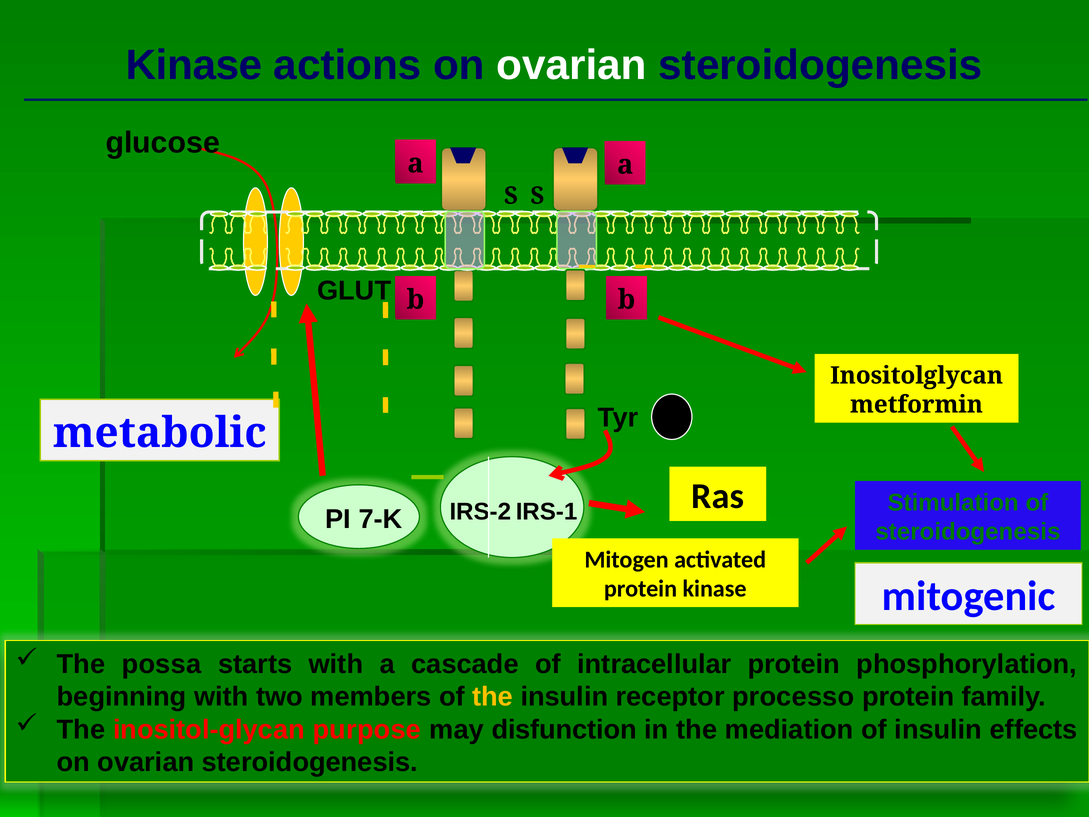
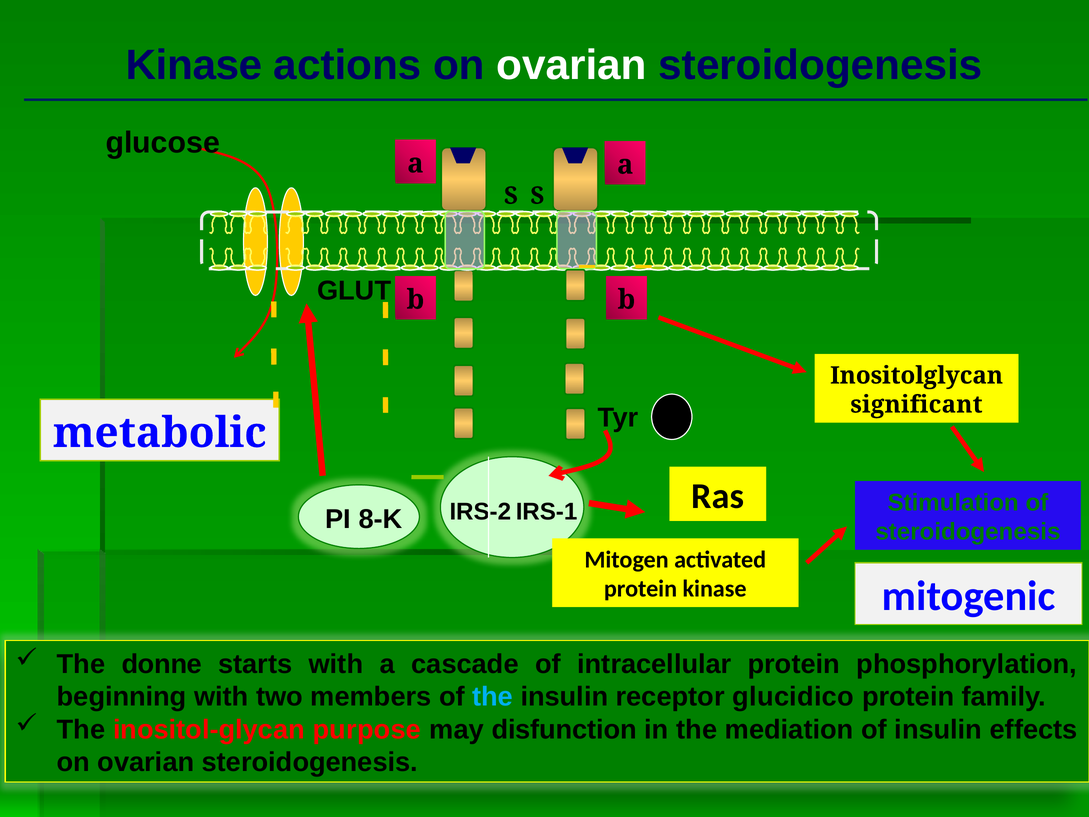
metformin: metformin -> significant (916, 404)
7-K: 7-K -> 8-K (380, 519)
possa: possa -> donne (162, 664)
the colour: yellow -> light blue (493, 697)
processo: processo -> glucidico (793, 697)
